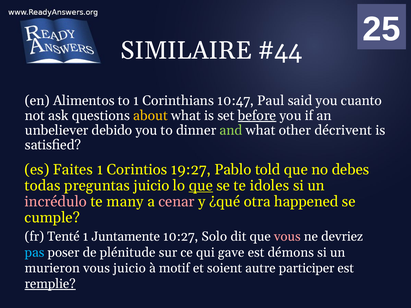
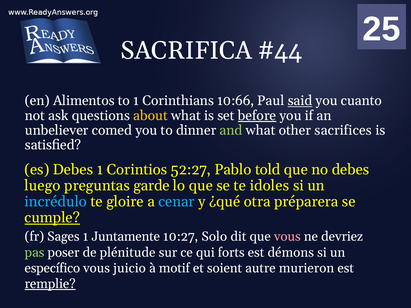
SIMILAIRE: SIMILAIRE -> SACRIFICA (186, 51)
10:47: 10:47 -> 10:66 (236, 101)
said underline: none -> present (300, 101)
debido: debido -> comed (112, 130)
décrivent: décrivent -> sacrifices (343, 130)
es Faites: Faites -> Debes (73, 170)
19:27: 19:27 -> 52:27 (191, 170)
todas: todas -> luego (43, 186)
preguntas juicio: juicio -> garde (152, 186)
que underline: present -> none (201, 186)
incrédulo colour: pink -> light blue (56, 202)
many: many -> gloire (125, 202)
cenar colour: pink -> light blue (177, 202)
happened: happened -> préparera (306, 202)
cumple underline: none -> present (52, 218)
Tenté: Tenté -> Sages (63, 237)
pas colour: light blue -> light green (34, 253)
gave: gave -> forts (231, 253)
murieron: murieron -> específico (52, 268)
participer: participer -> murieron (307, 268)
